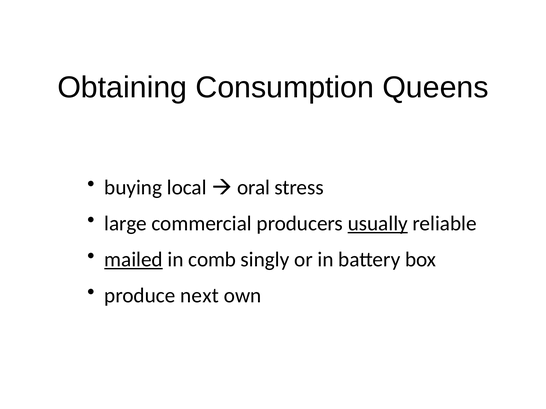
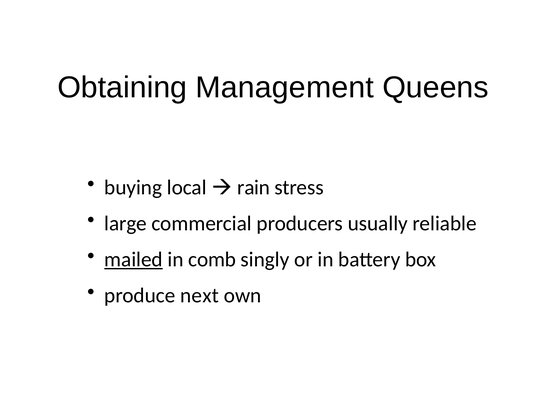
Consumption: Consumption -> Management (285, 87)
oral: oral -> rain (254, 188)
usually underline: present -> none (378, 224)
